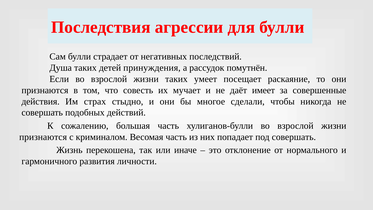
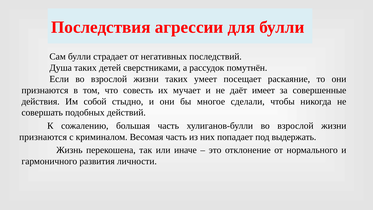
принуждения: принуждения -> сверстниками (152, 68)
страх: страх -> собой (95, 101)
под совершать: совершать -> выдержать (294, 137)
